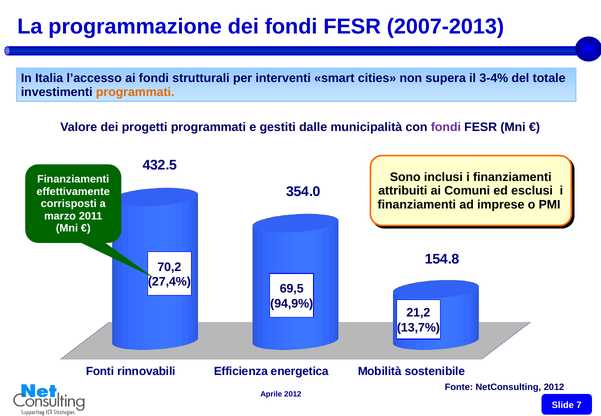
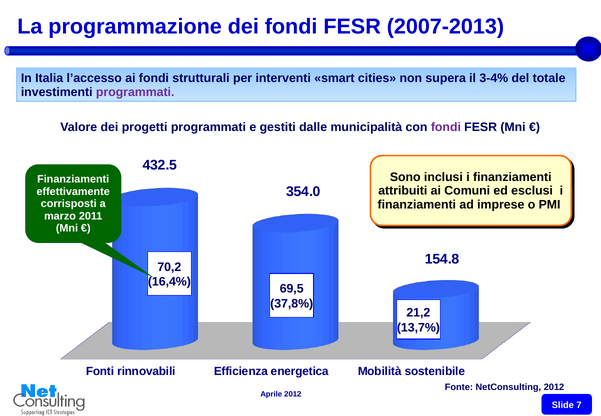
programmati colour: orange -> purple (135, 92)
27,4%: 27,4% -> 16,4% (169, 282)
94,9%: 94,9% -> 37,8% (292, 304)
